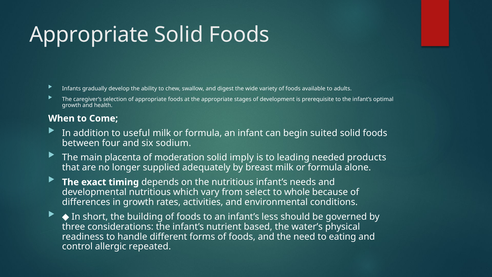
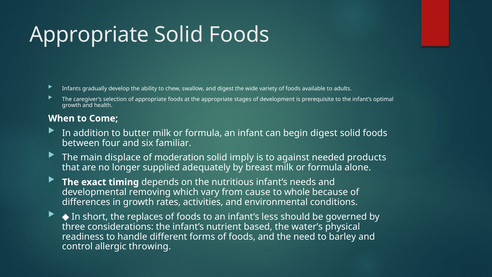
useful: useful -> butter (137, 133)
begin suited: suited -> digest (324, 133)
sodium: sodium -> familiar (173, 143)
placenta: placenta -> displace (123, 157)
leading: leading -> against (293, 157)
developmental nutritious: nutritious -> removing (150, 192)
select: select -> cause (258, 192)
building: building -> replaces (145, 216)
eating: eating -> barley (342, 236)
repeated: repeated -> throwing (150, 246)
